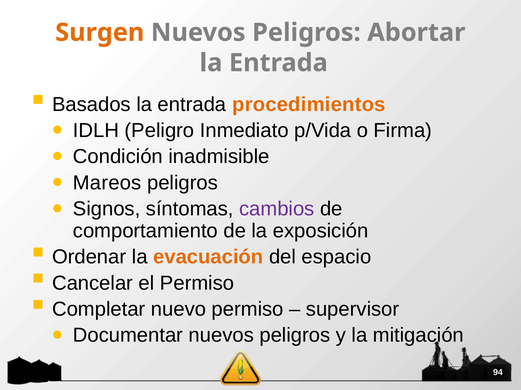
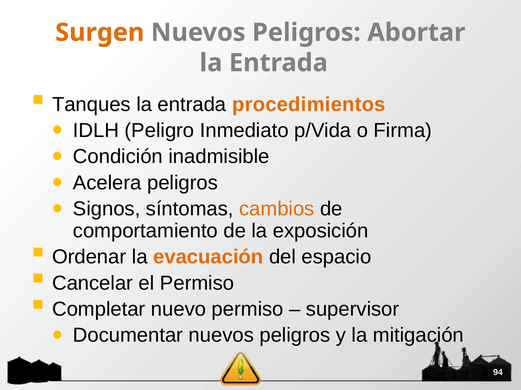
Basados: Basados -> Tanques (91, 105)
Mareos: Mareos -> Acelera (107, 183)
cambios colour: purple -> orange (277, 209)
